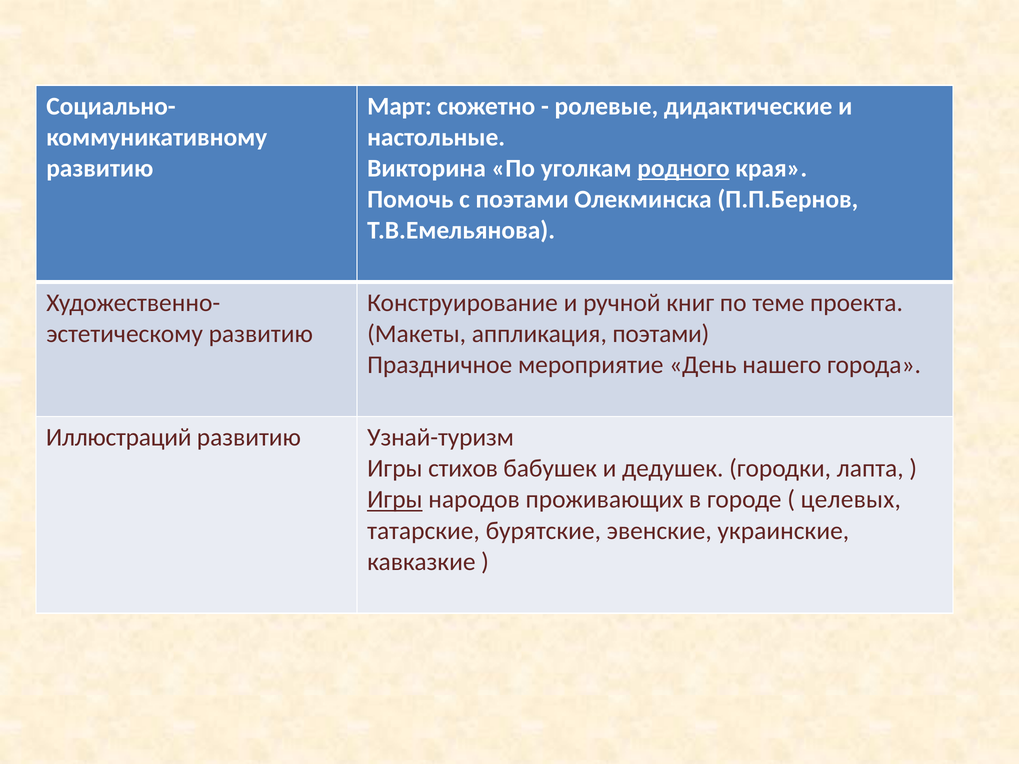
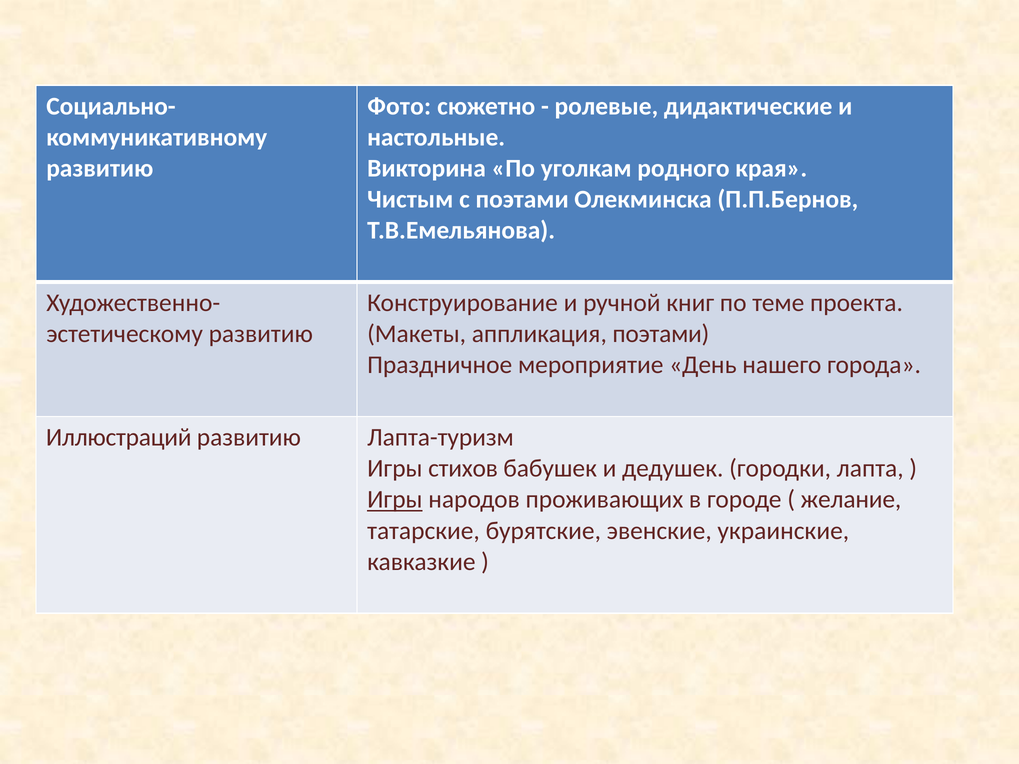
Март: Март -> Фото (399, 106)
родного underline: present -> none (683, 168)
Помочь: Помочь -> Чистым (410, 199)
Узнай-туризм: Узнай-туризм -> Лапта-туризм (441, 438)
целевых: целевых -> желание (851, 500)
